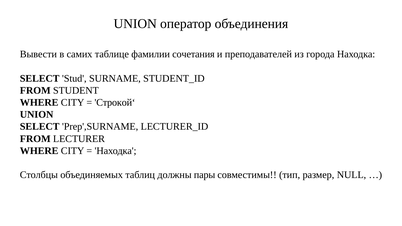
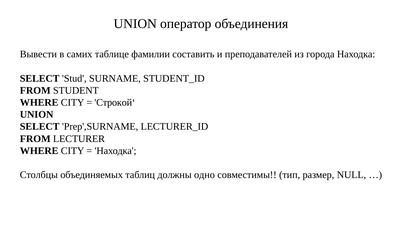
сочетания: сочетания -> составить (193, 54)
пары: пары -> одно (204, 175)
